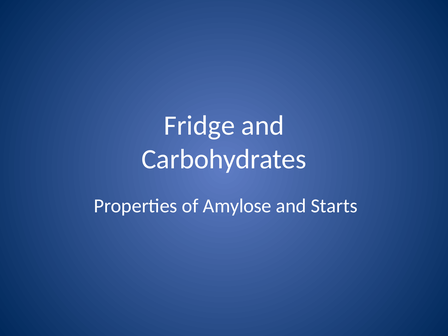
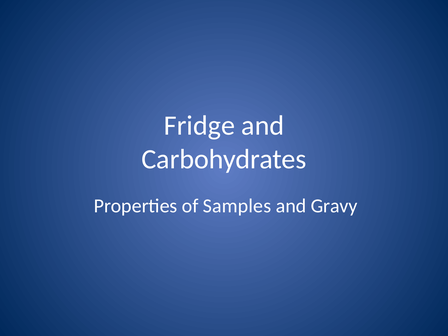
Amylose: Amylose -> Samples (237, 206)
Starts: Starts -> Gravy (334, 206)
